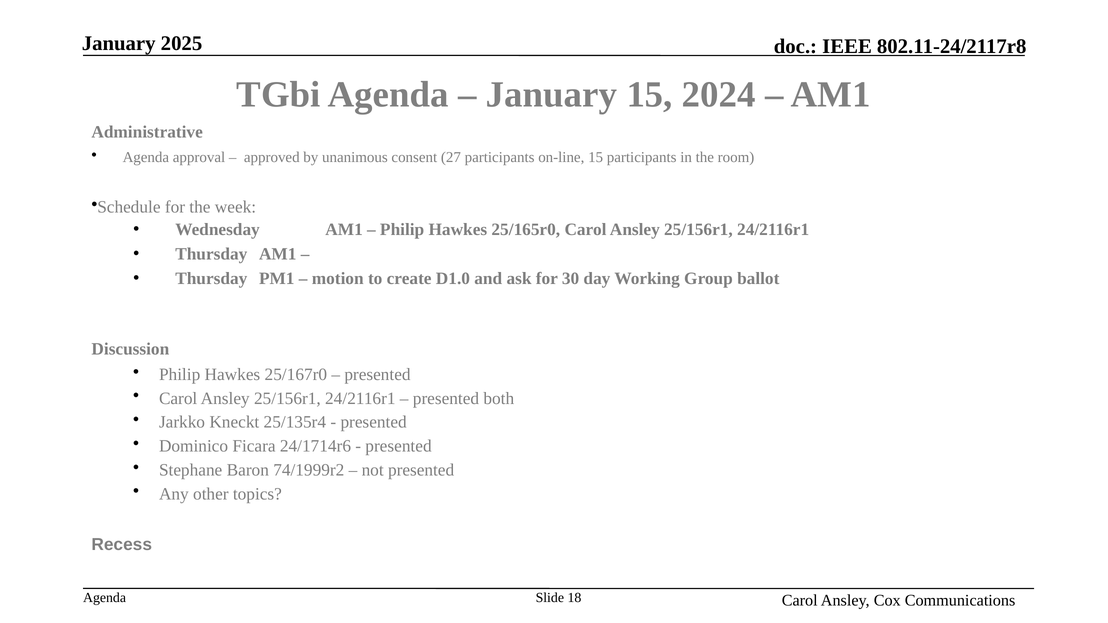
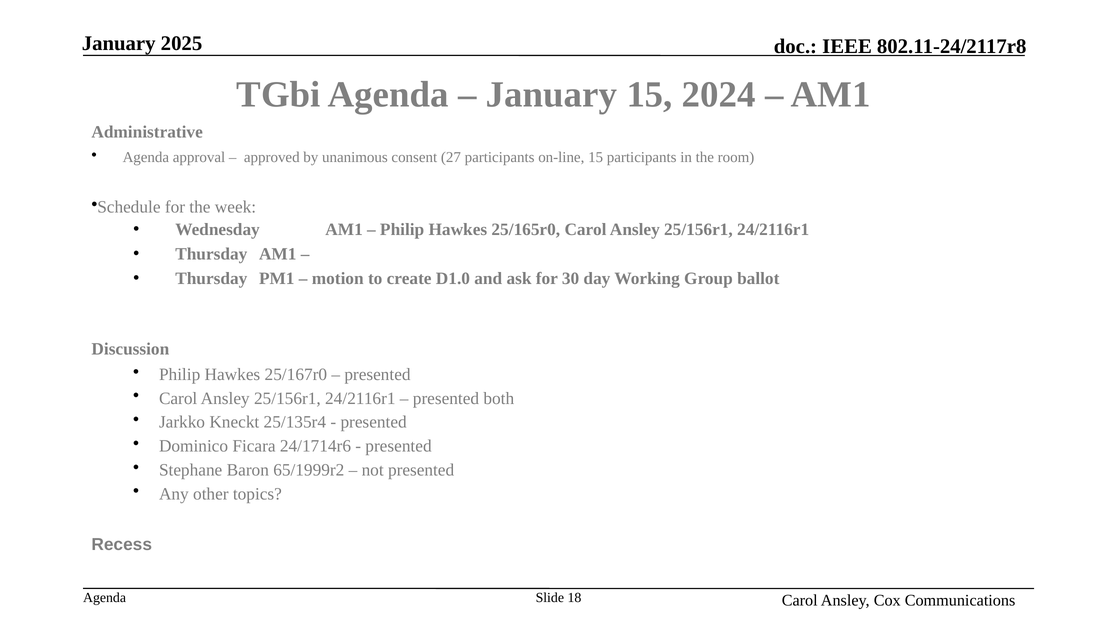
74/1999r2: 74/1999r2 -> 65/1999r2 (309, 470)
